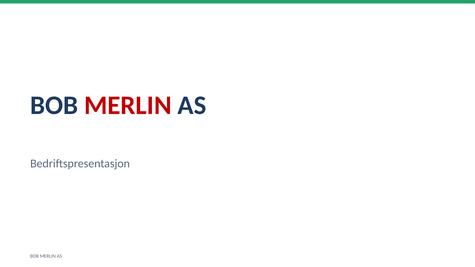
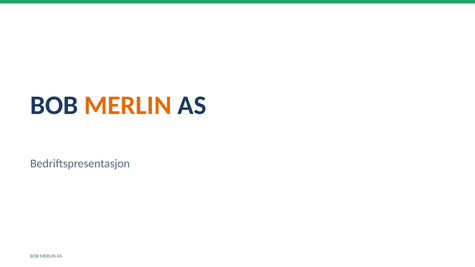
MERLIN colour: red -> orange (128, 105)
